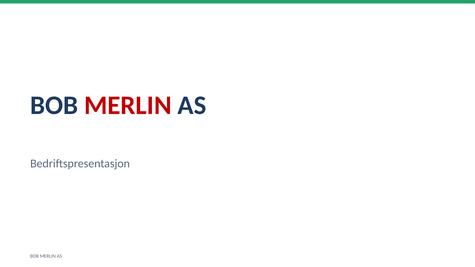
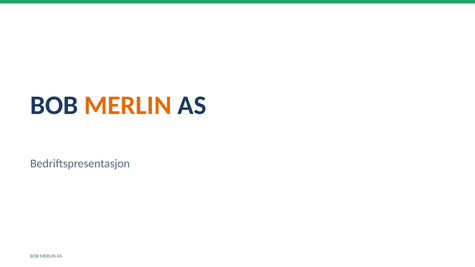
MERLIN colour: red -> orange (128, 105)
